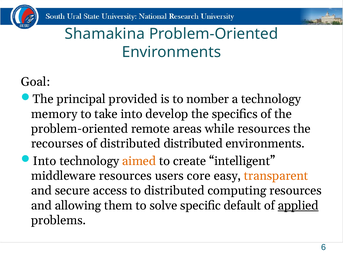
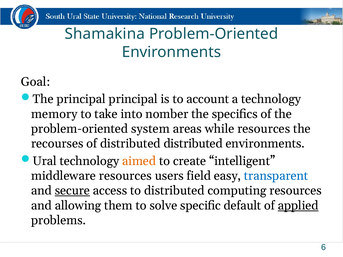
principal provided: provided -> principal (133, 99)
nomber: nomber -> account (208, 99)
develop: develop -> nomber (167, 114)
remote: remote -> system (150, 129)
Into: Into -> Ural (45, 161)
core: core -> field (199, 176)
transparent colour: orange -> blue (276, 176)
secure underline: none -> present (72, 191)
